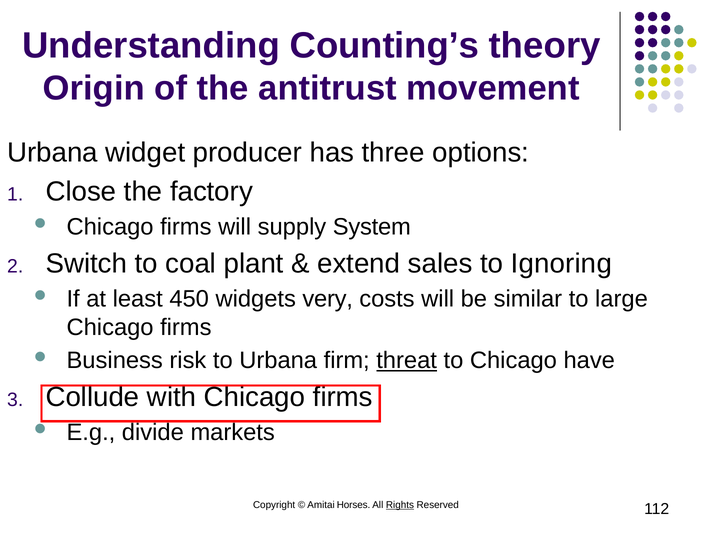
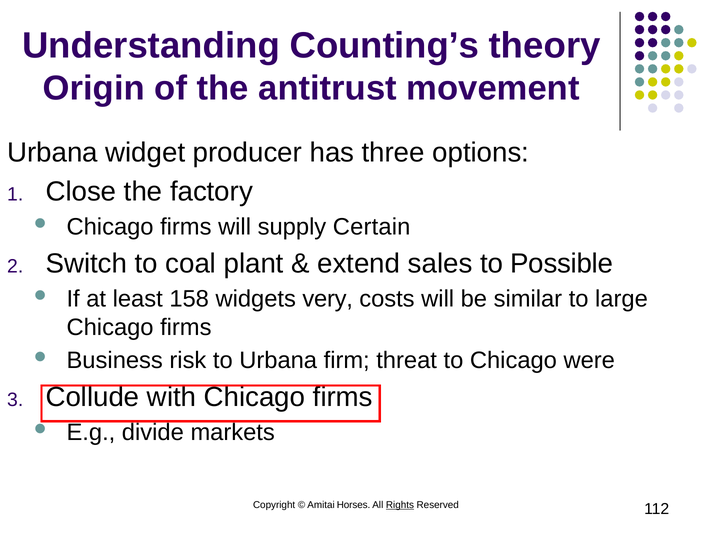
System: System -> Certain (372, 227)
Ignoring: Ignoring -> Possible (562, 263)
450: 450 -> 158 (189, 299)
threat underline: present -> none (407, 360)
have: have -> were (589, 360)
